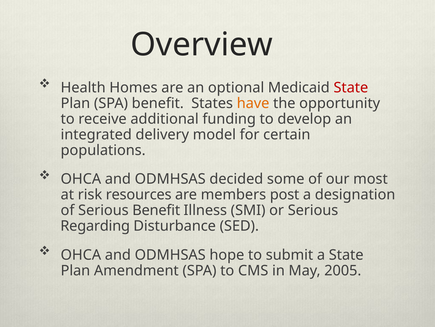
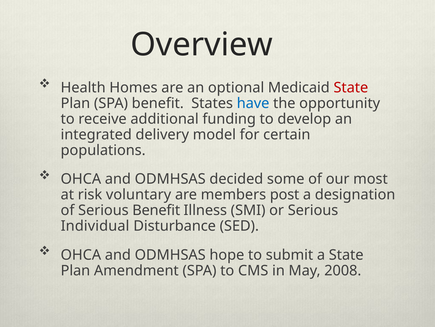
have colour: orange -> blue (253, 103)
resources: resources -> voluntary (139, 194)
Regarding: Regarding -> Individual (95, 226)
2005: 2005 -> 2008 (343, 270)
